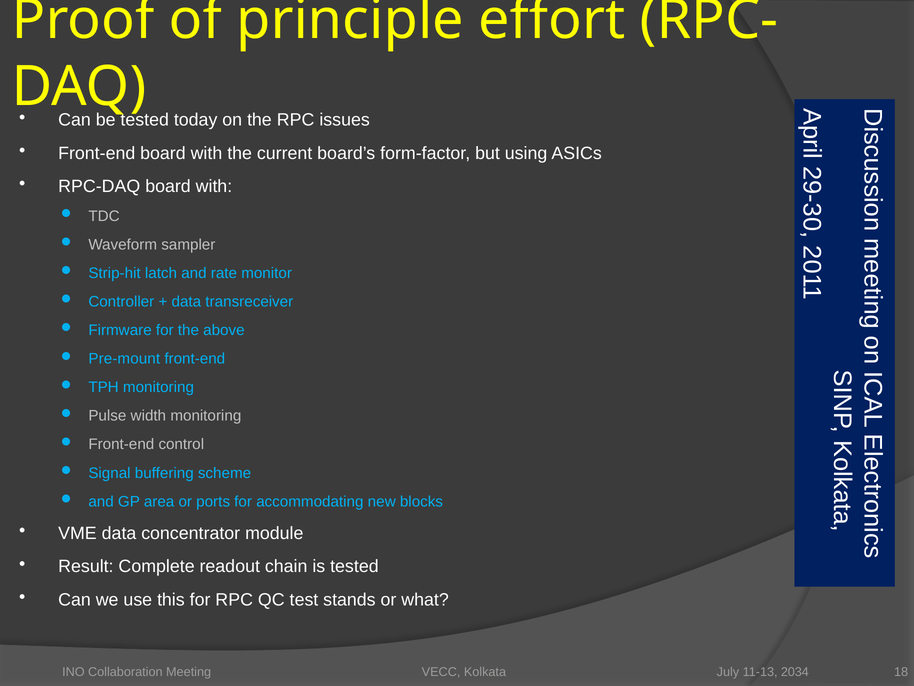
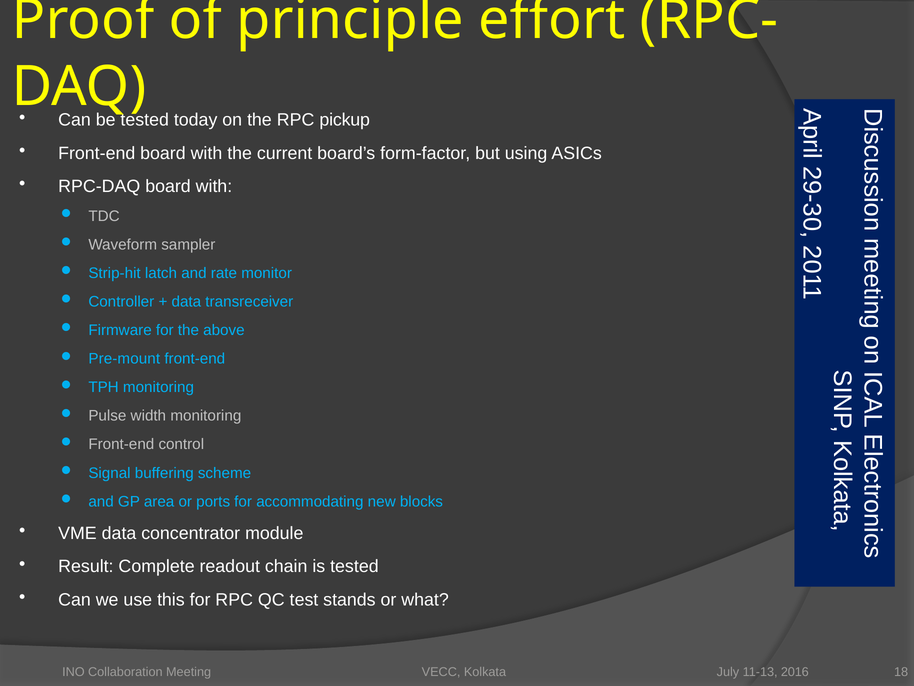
issues: issues -> pickup (345, 120)
2034: 2034 -> 2016 (795, 672)
